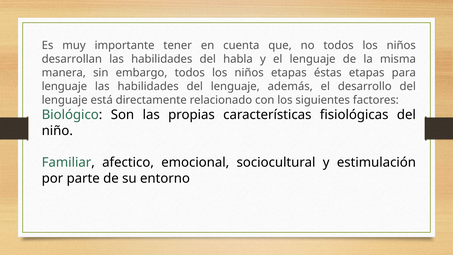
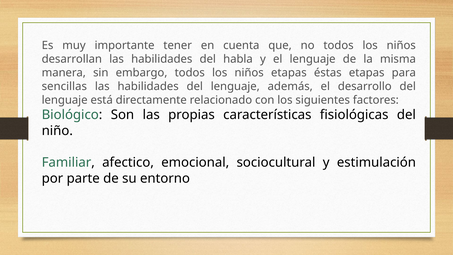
lenguaje: lenguaje -> sencillas (64, 86)
